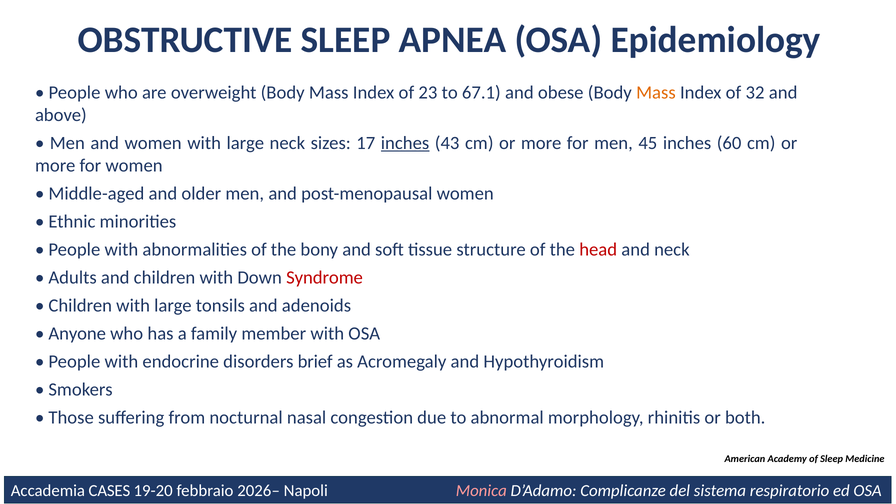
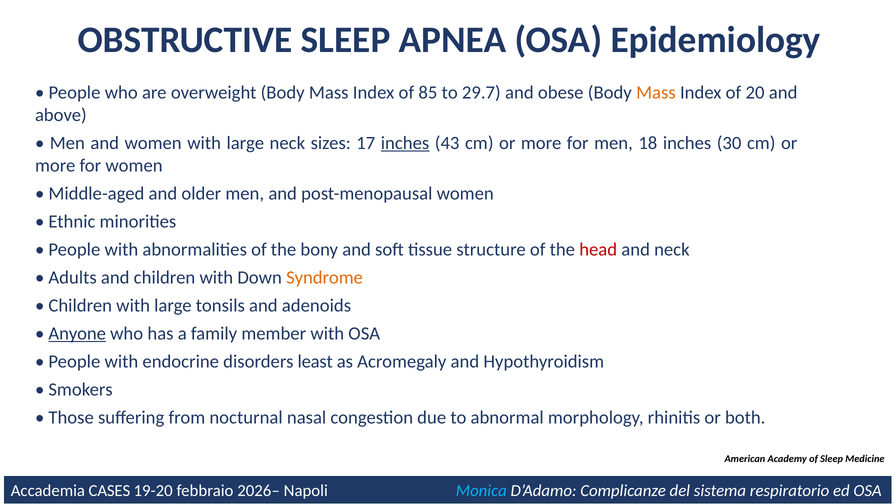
23: 23 -> 85 (428, 93)
67.1: 67.1 -> 29.7 (481, 93)
32: 32 -> 20 (755, 93)
45: 45 -> 18 (648, 143)
60: 60 -> 30 (729, 143)
Syndrome colour: red -> orange (325, 278)
Anyone underline: none -> present (77, 334)
brief: brief -> least (315, 362)
Monica colour: pink -> light blue (481, 491)
